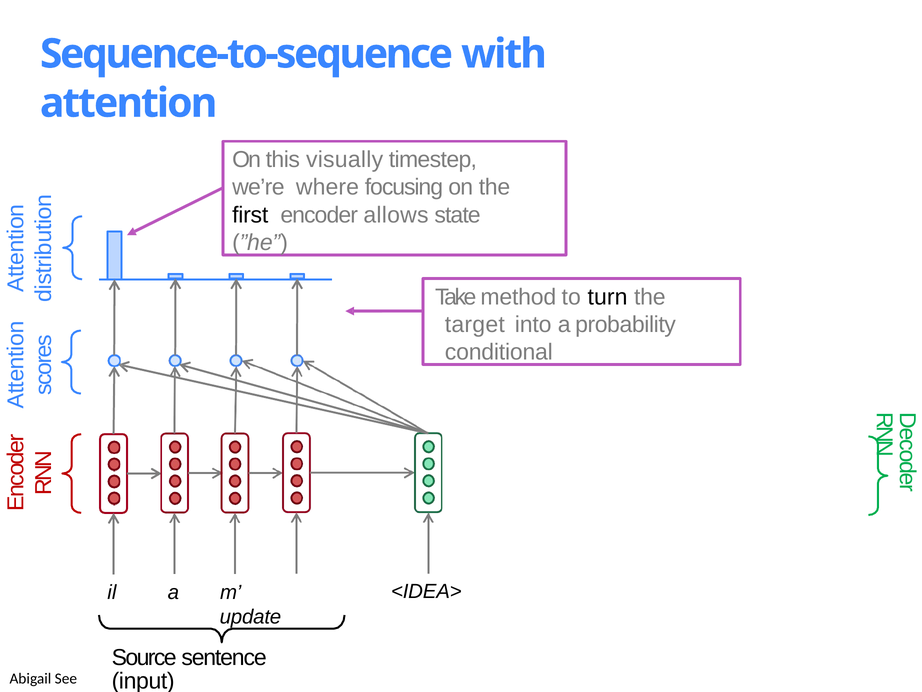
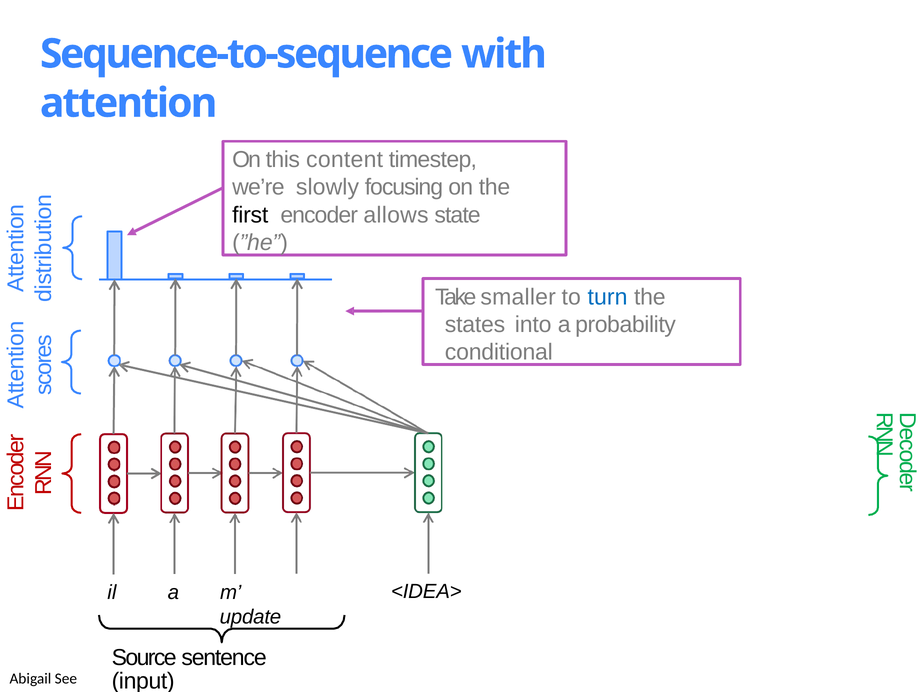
visually: visually -> content (345, 160)
where: where -> slowly (328, 187)
method: method -> smaller (518, 297)
turn colour: black -> blue (608, 297)
target: target -> states (475, 324)
